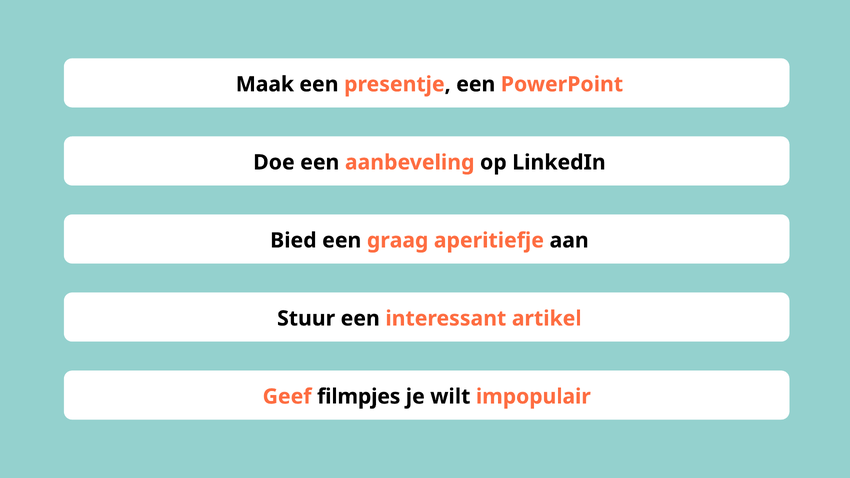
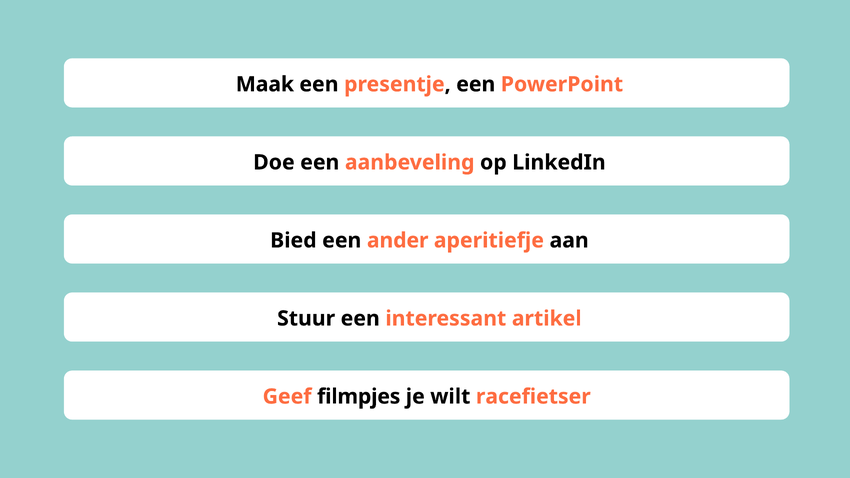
graag: graag -> ander (398, 241)
impopulair: impopulair -> racefietser (533, 397)
